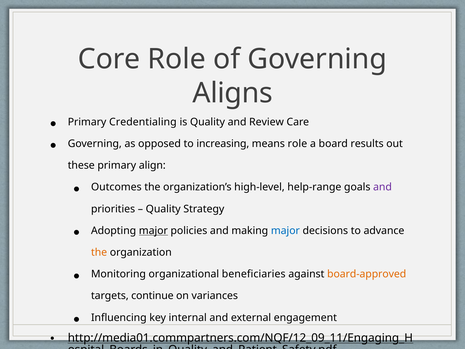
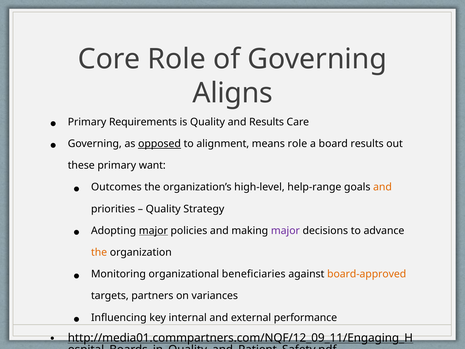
Credentialing: Credentialing -> Requirements (143, 122)
and Review: Review -> Results (267, 122)
opposed underline: none -> present (160, 144)
increasing: increasing -> alignment (223, 144)
align: align -> want (152, 165)
and colour: purple -> orange (382, 187)
major colour: blue -> purple (285, 230)
continue: continue -> partners (152, 296)
engagement: engagement -> performance (305, 317)
